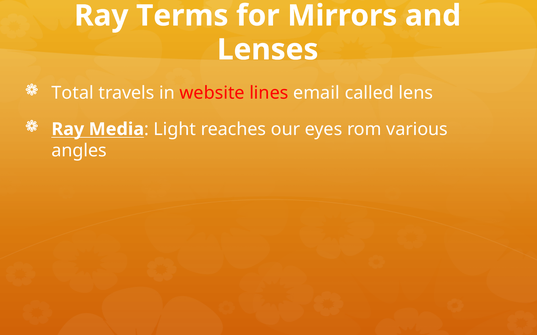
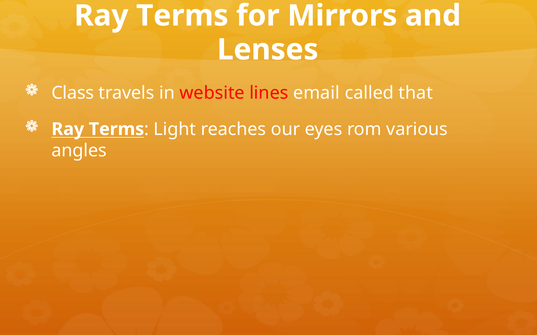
Total: Total -> Class (73, 93)
lens: lens -> that (416, 93)
Media: Media -> Terms (116, 129)
